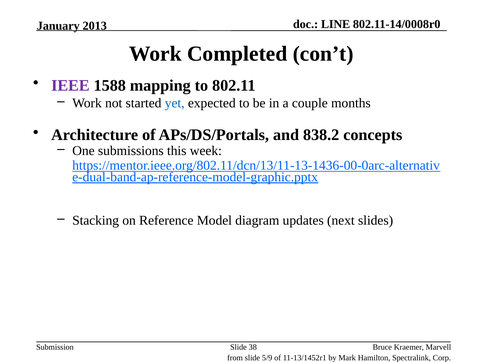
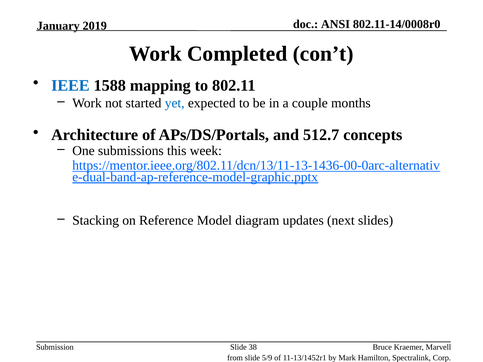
LINE: LINE -> ANSI (336, 24)
2013: 2013 -> 2019 (95, 26)
IEEE colour: purple -> blue (70, 86)
838.2: 838.2 -> 512.7 (321, 135)
